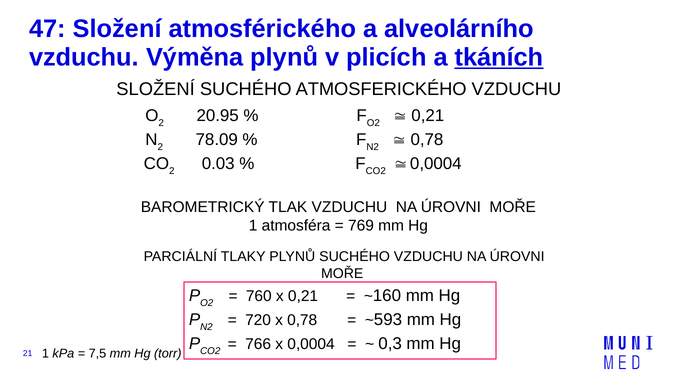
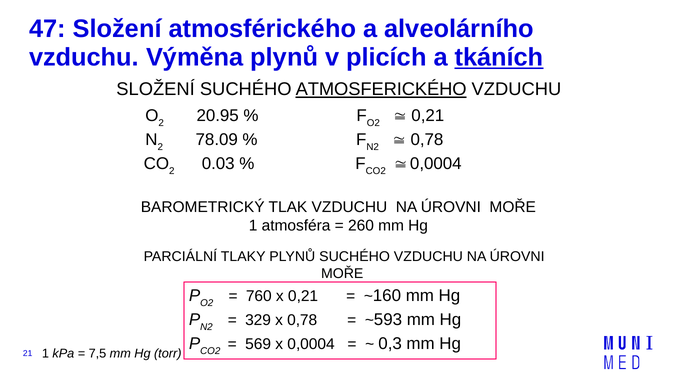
ATMOSFERICKÉHO underline: none -> present (381, 89)
769: 769 -> 260 (361, 225)
720: 720 -> 329 (258, 320)
766: 766 -> 569 (258, 344)
